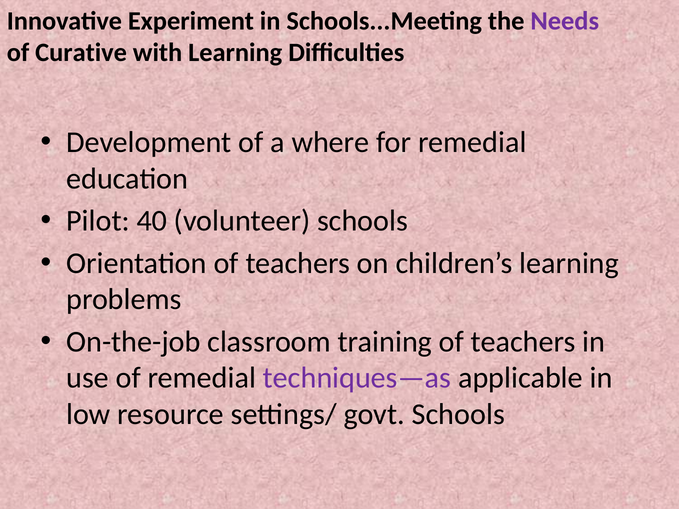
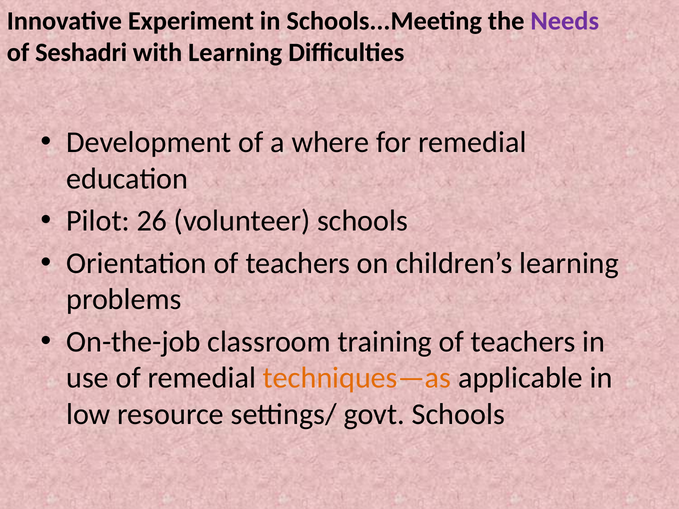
Curative: Curative -> Seshadri (81, 53)
40: 40 -> 26 (152, 221)
techniques—as colour: purple -> orange (357, 378)
